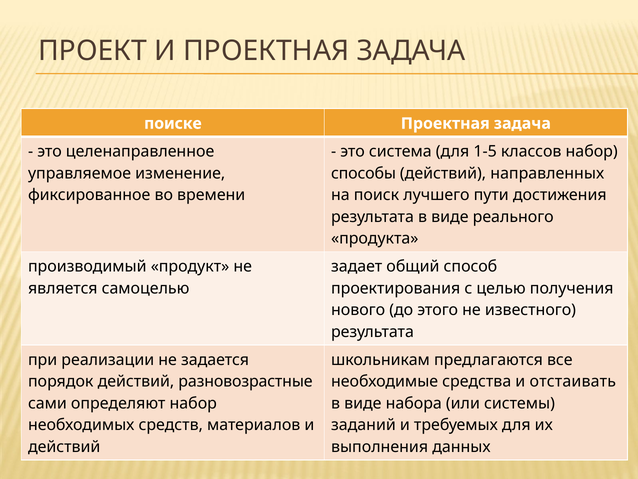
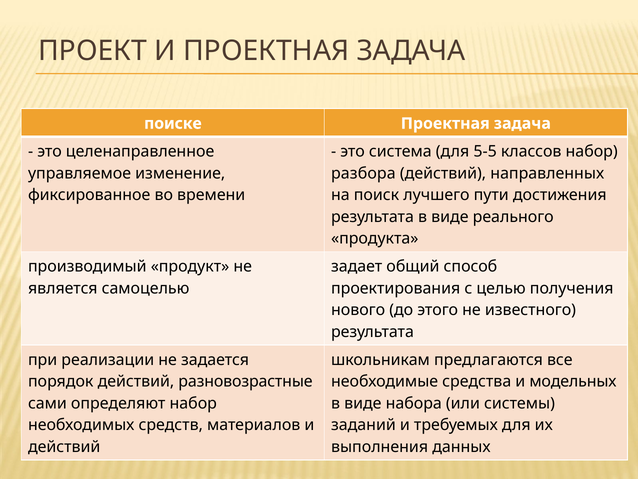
1-5: 1-5 -> 5-5 (485, 151)
способы: способы -> разбора (363, 173)
отстаивать: отстаивать -> модельных (573, 381)
